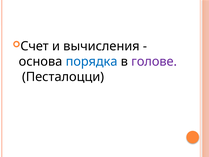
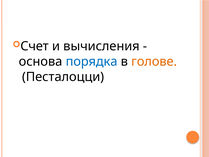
голове colour: purple -> orange (154, 61)
